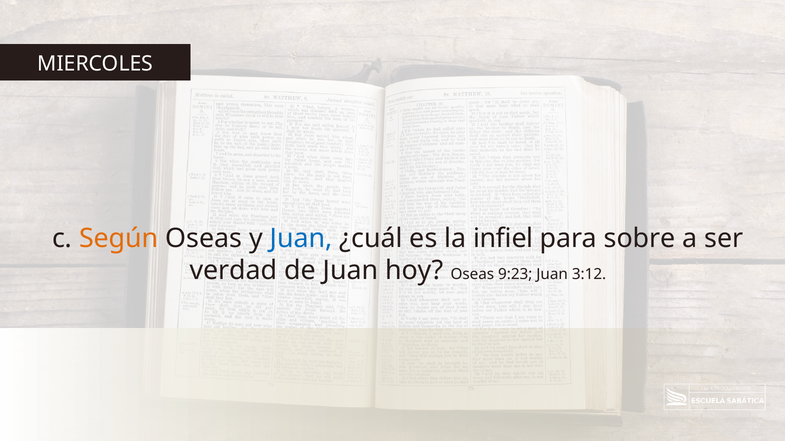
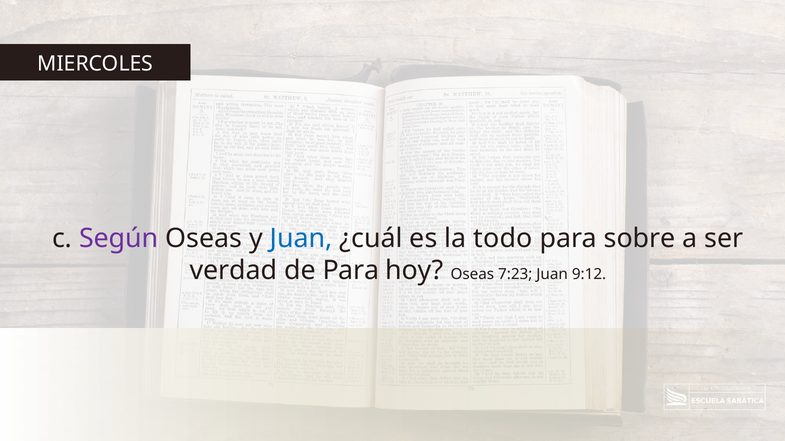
Según colour: orange -> purple (119, 239)
infiel: infiel -> todo (503, 239)
de Juan: Juan -> Para (351, 271)
9:23: 9:23 -> 7:23 (515, 275)
3:12: 3:12 -> 9:12 (589, 275)
